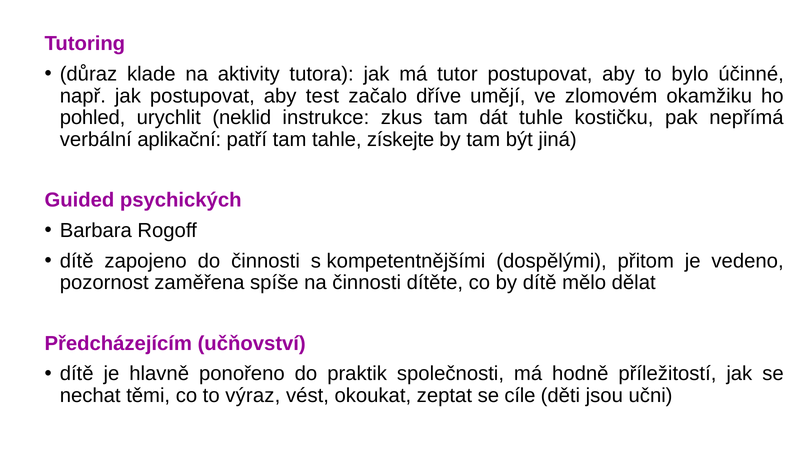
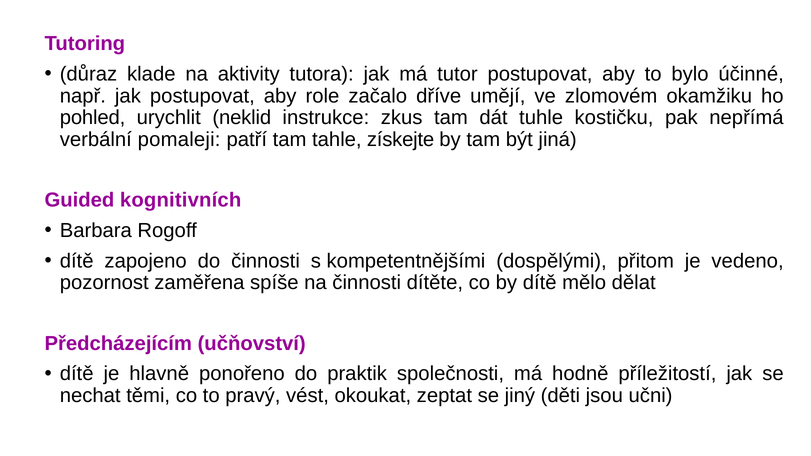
test: test -> role (323, 96)
aplikační: aplikační -> pomaleji (179, 140)
psychických: psychických -> kognitivních (181, 200)
výraz: výraz -> pravý (253, 396)
cíle: cíle -> jiný (520, 396)
